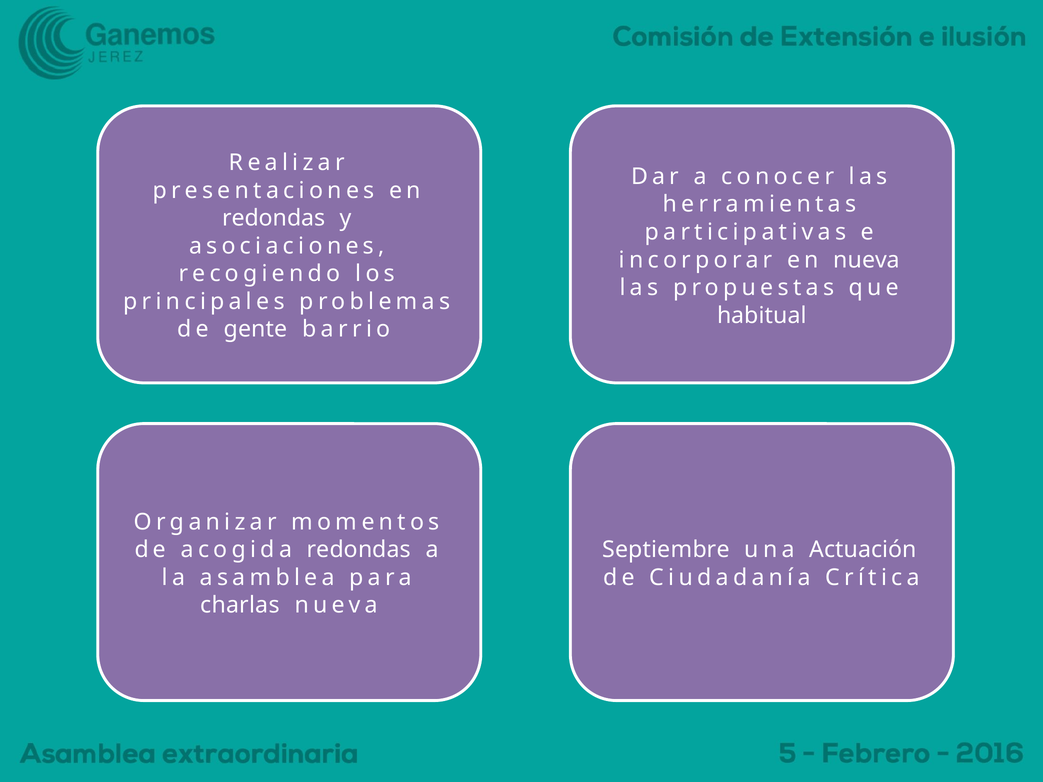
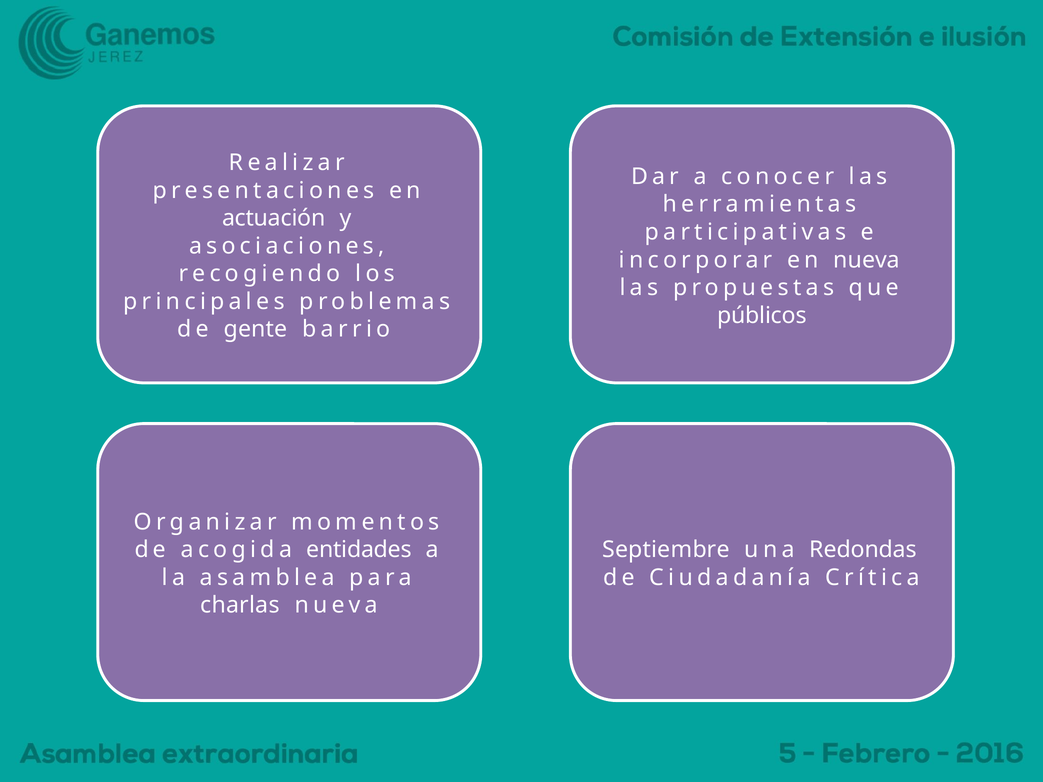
redondas: redondas -> actuación (274, 218)
habitual: habitual -> públicos (762, 316)
acogida redondas: redondas -> entidades (359, 550)
Actuación: Actuación -> Redondas (863, 550)
